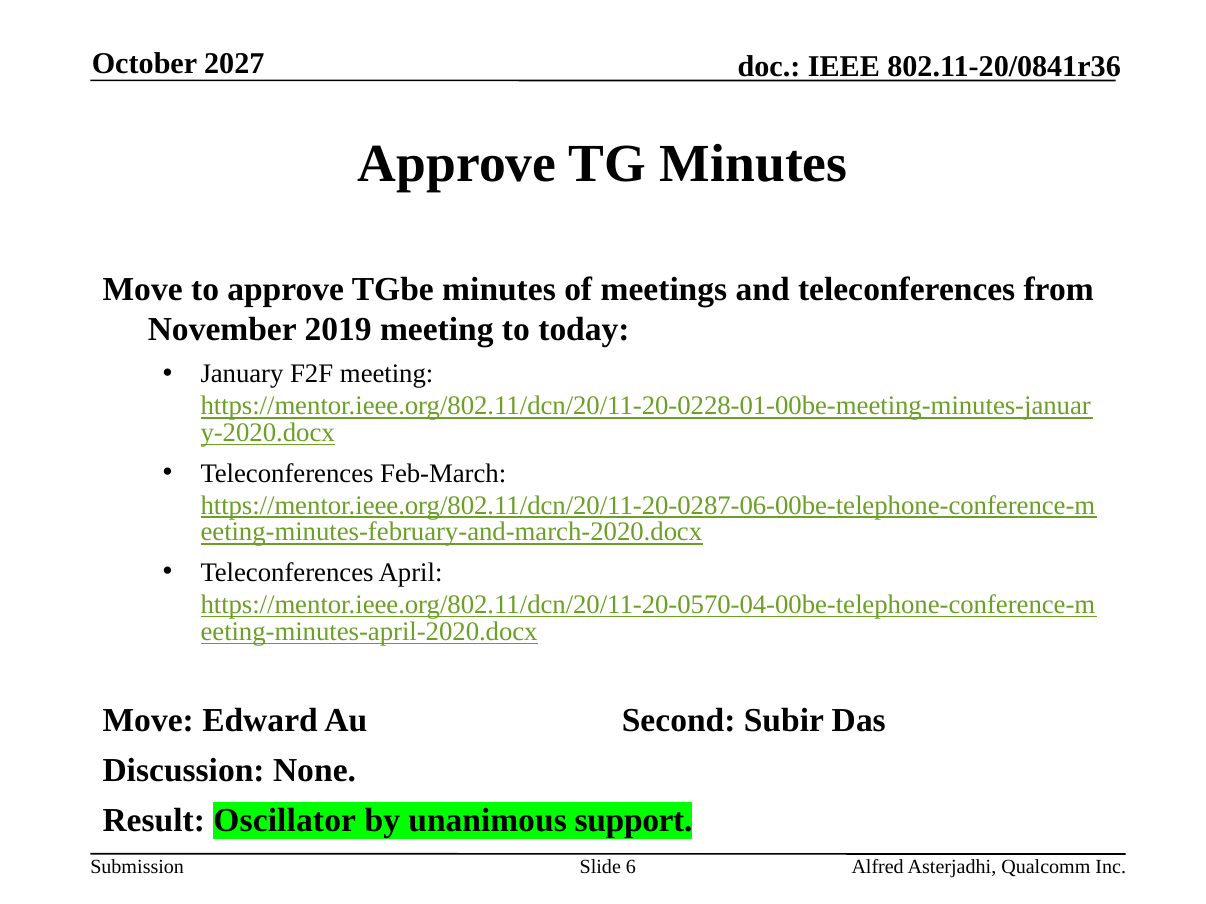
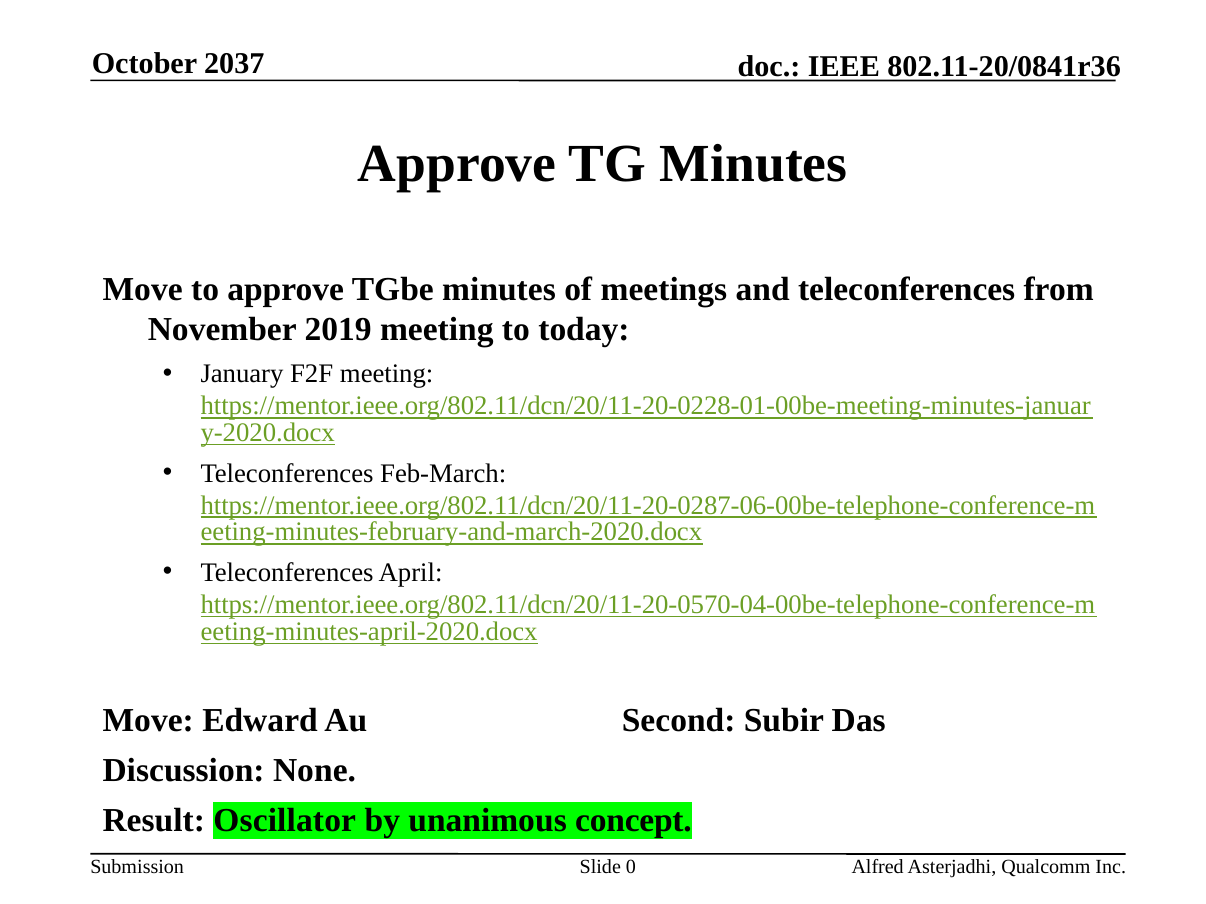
2027: 2027 -> 2037 (234, 64)
support: support -> concept (634, 821)
6: 6 -> 0 (631, 867)
